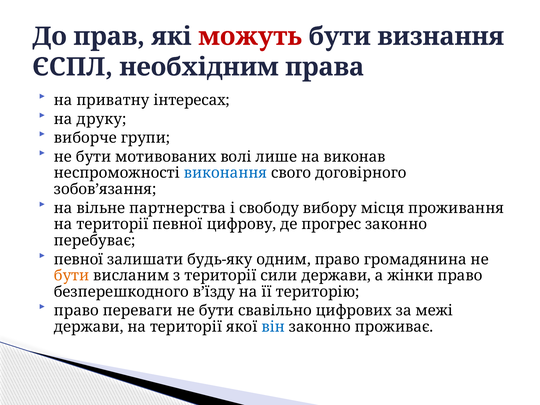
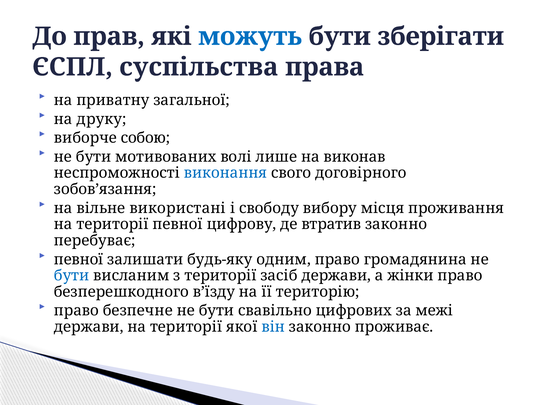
можуть colour: red -> blue (250, 36)
визнання: визнання -> зберігати (441, 36)
необхідним: необхідним -> суспільства (199, 67)
інтересах: інтересах -> загальної (192, 100)
групи: групи -> собою (145, 138)
партнерства: партнерства -> використані (178, 208)
прогрес: прогрес -> втратив (331, 224)
бути colour: orange -> blue (72, 276)
сили: сили -> засіб (279, 276)
переваги: переваги -> безпечне (138, 311)
